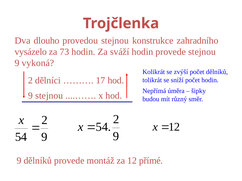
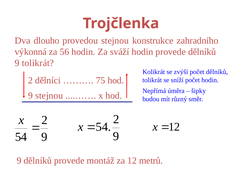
vysázelo: vysázelo -> výkonná (31, 52)
73: 73 -> 56 (64, 52)
provede stejnou: stejnou -> dělníků (202, 52)
9 vykoná: vykoná -> tolikrát (38, 63)
17: 17 -> 75 (101, 81)
přímé: přímé -> metrů (151, 161)
